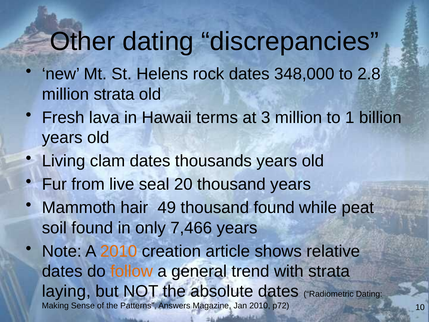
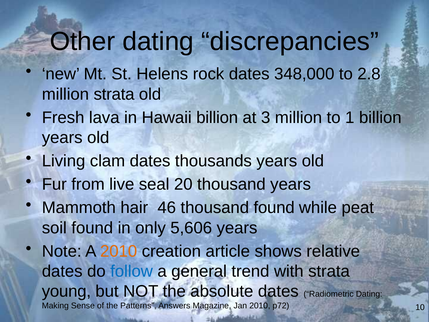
Hawaii terms: terms -> billion (217, 118)
49: 49 -> 46 (167, 208)
7,466: 7,466 -> 5,606 (191, 228)
follow colour: orange -> blue (132, 271)
laying: laying -> young (66, 291)
